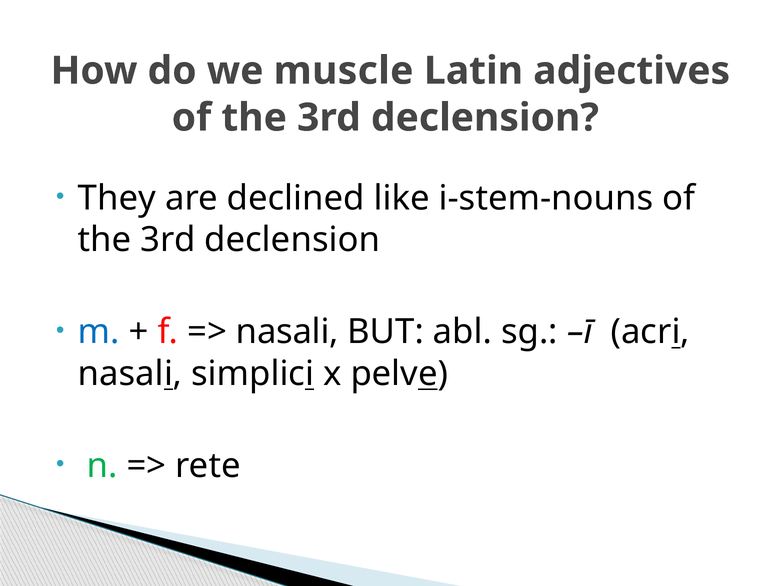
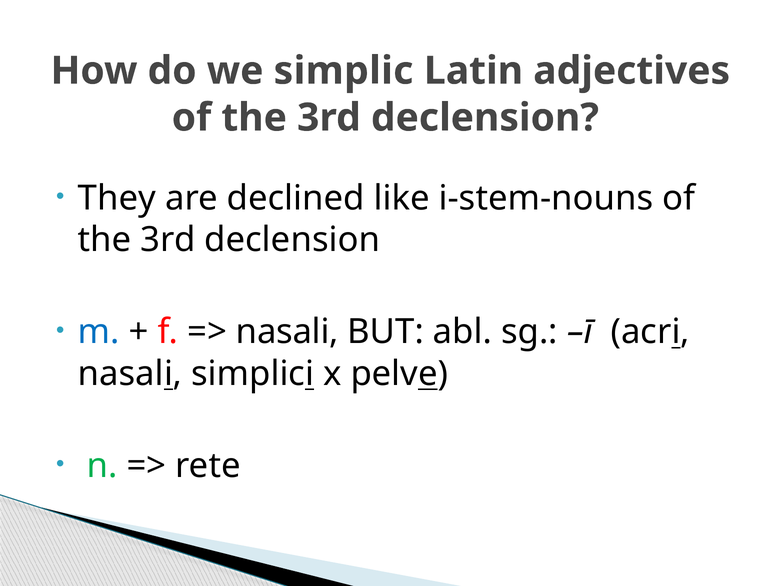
muscle: muscle -> simplic (344, 71)
